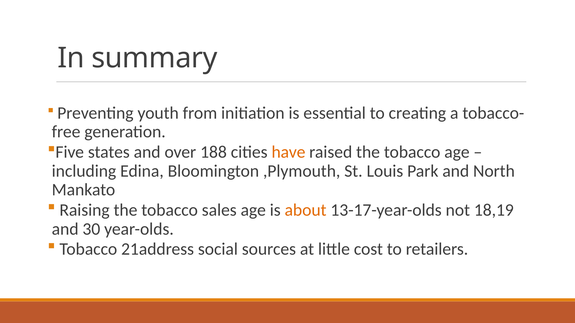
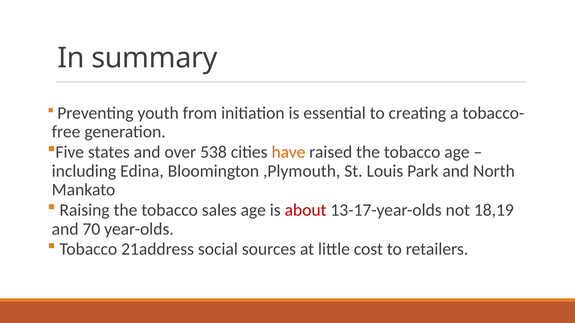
188: 188 -> 538 (214, 152)
about colour: orange -> red (306, 210)
30: 30 -> 70 (91, 229)
